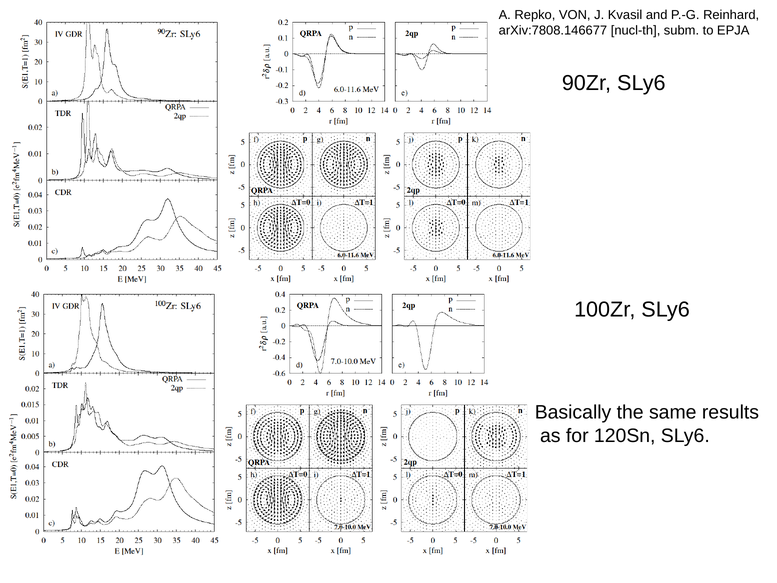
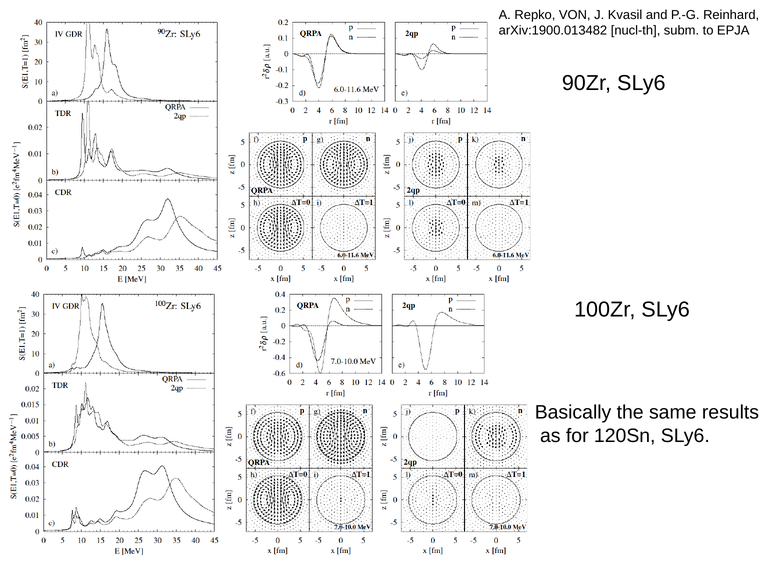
arXiv:7808.146677: arXiv:7808.146677 -> arXiv:1900.013482 (553, 31)
